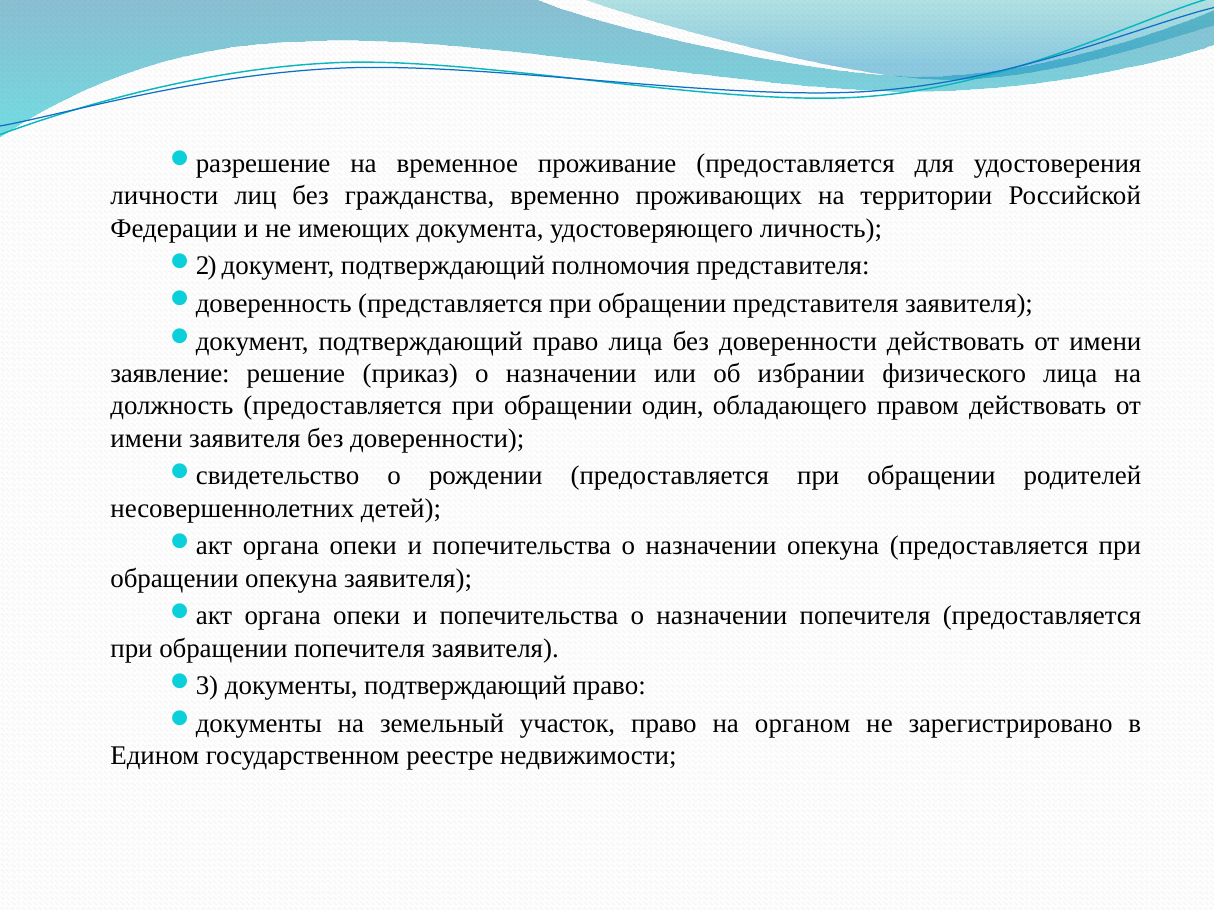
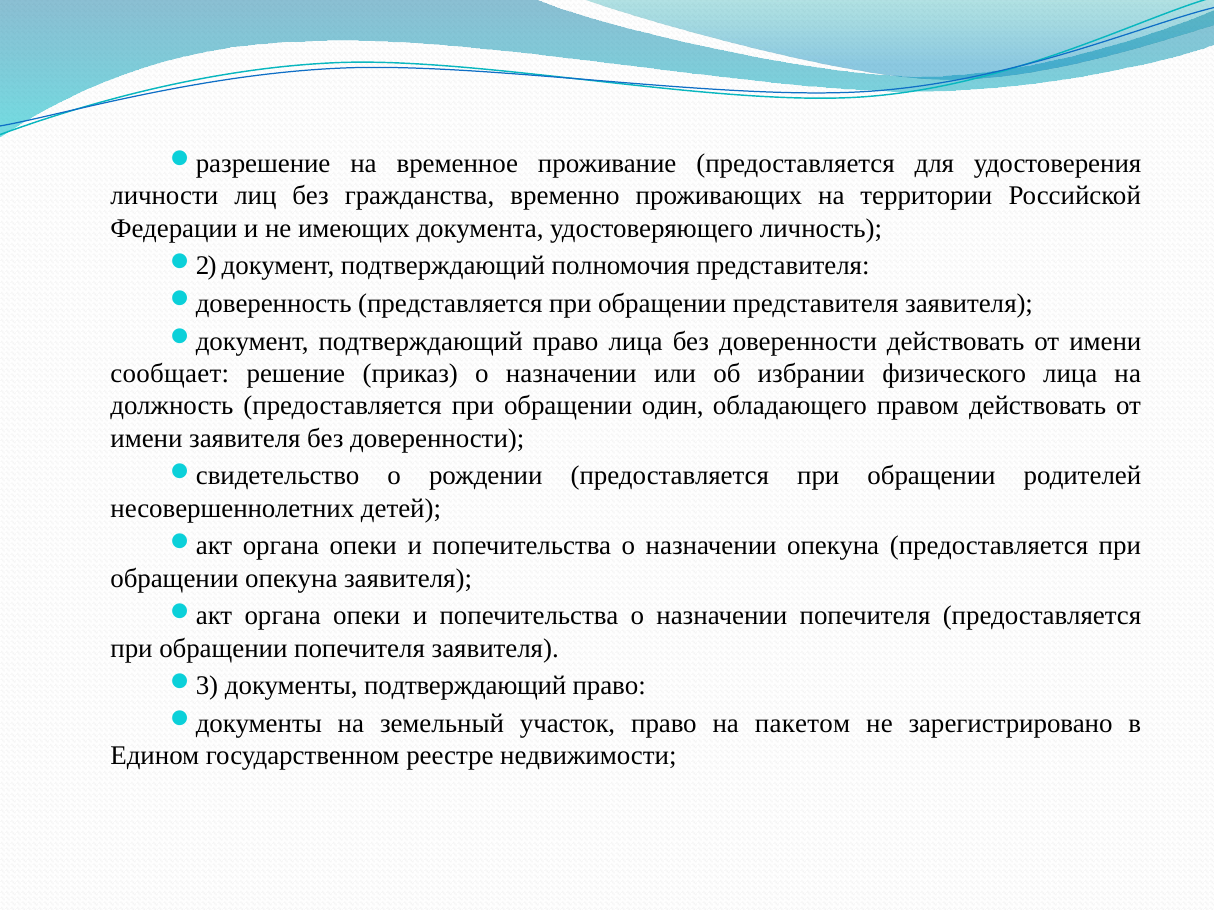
заявление: заявление -> сообщает (170, 374)
органом: органом -> пакетом (803, 724)
